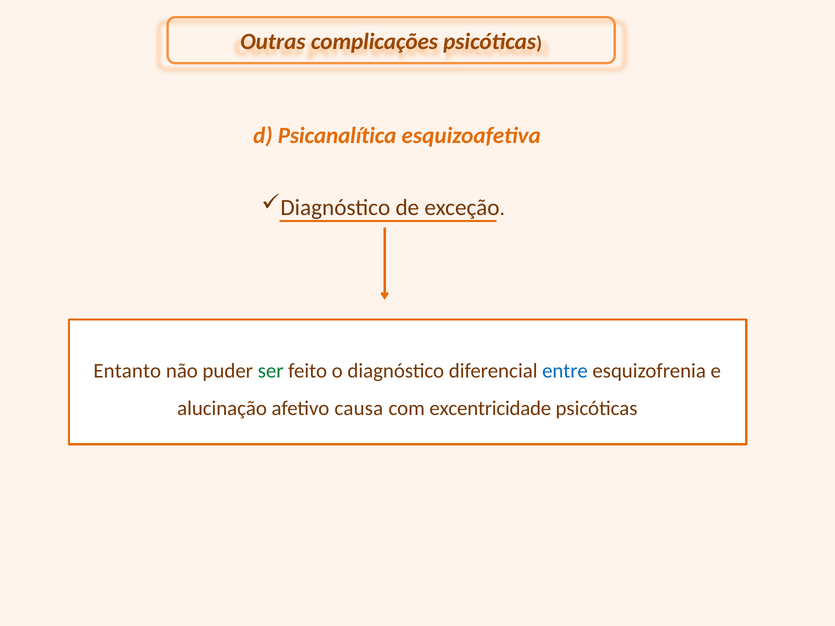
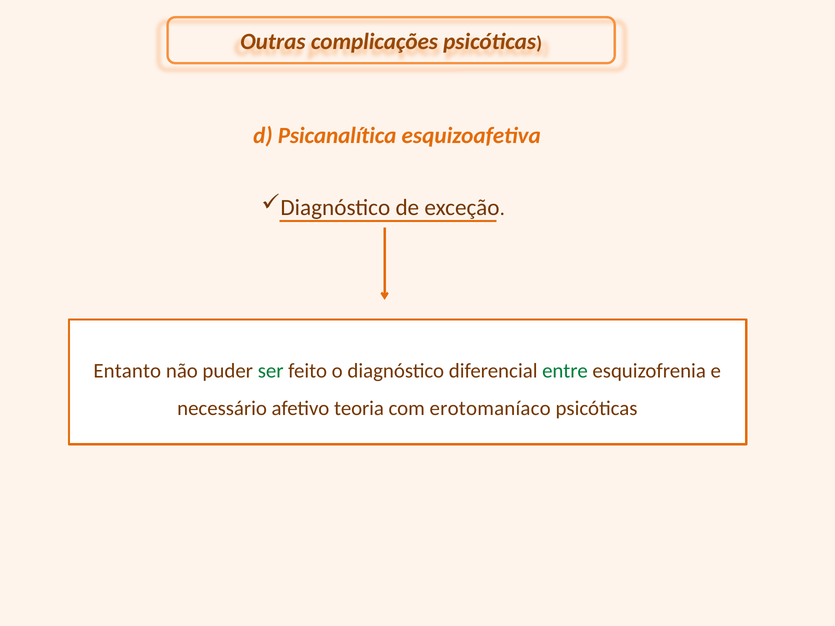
entre colour: blue -> green (565, 371)
alucinação: alucinação -> necessário (222, 409)
causa: causa -> teoria (359, 409)
excentricidade: excentricidade -> erotomaníaco (490, 409)
